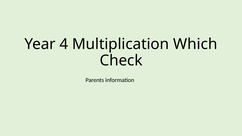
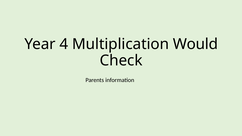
Which: Which -> Would (195, 44)
